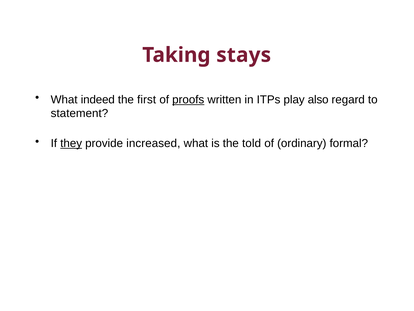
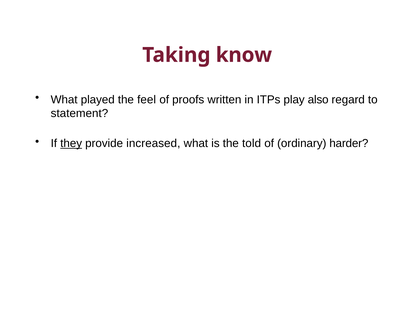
stays: stays -> know (244, 55)
indeed: indeed -> played (98, 99)
first: first -> feel (147, 99)
proofs underline: present -> none (188, 99)
formal: formal -> harder (349, 143)
